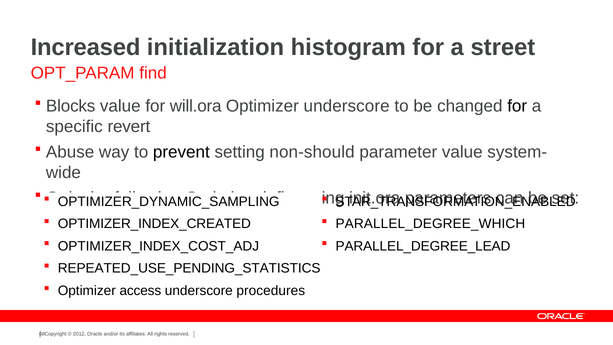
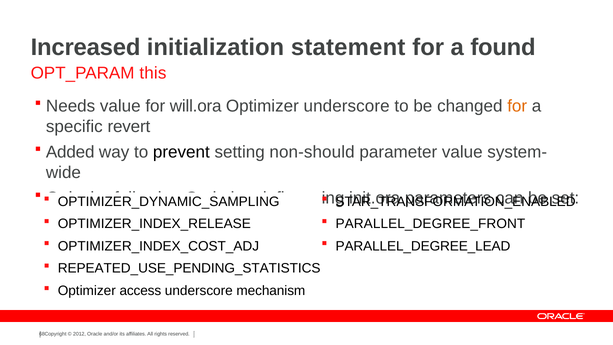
histogram: histogram -> statement (348, 48)
street: street -> found (503, 48)
find: find -> this (153, 73)
Blocks: Blocks -> Needs (71, 106)
for colour: black -> orange (517, 106)
Abuse: Abuse -> Added (70, 152)
OPTIMIZER_INDEX_CREATED: OPTIMIZER_INDEX_CREATED -> OPTIMIZER_INDEX_RELEASE (154, 224)
PARALLEL_DEGREE_WHICH: PARALLEL_DEGREE_WHICH -> PARALLEL_DEGREE_FRONT (430, 224)
procedures: procedures -> mechanism (271, 291)
